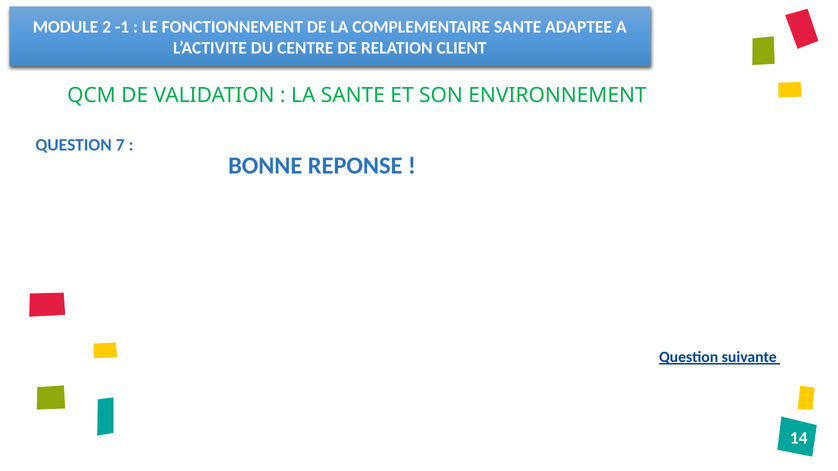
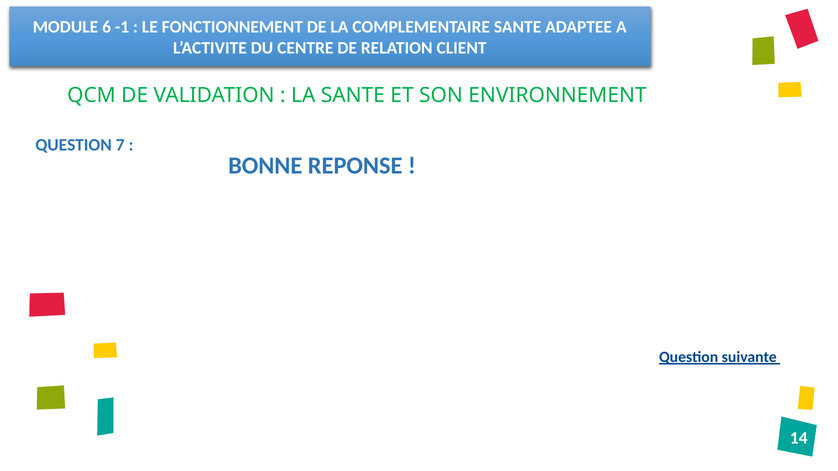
2: 2 -> 6 (107, 27)
